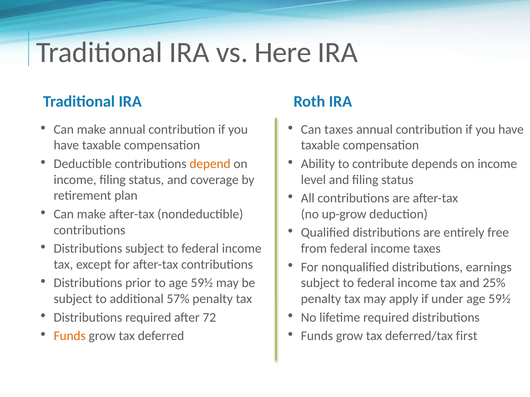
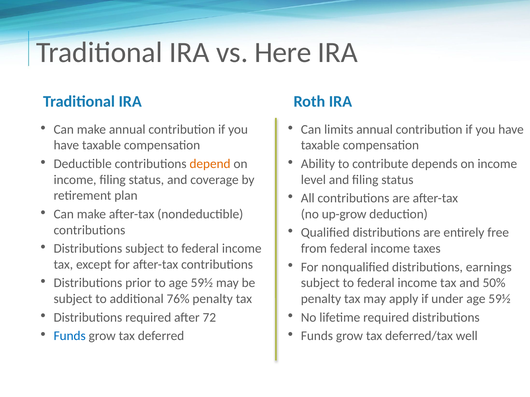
Can taxes: taxes -> limits (339, 130)
25%: 25% -> 50% (494, 283)
57%: 57% -> 76% (178, 299)
Funds colour: orange -> blue (70, 336)
first: first -> well (467, 336)
